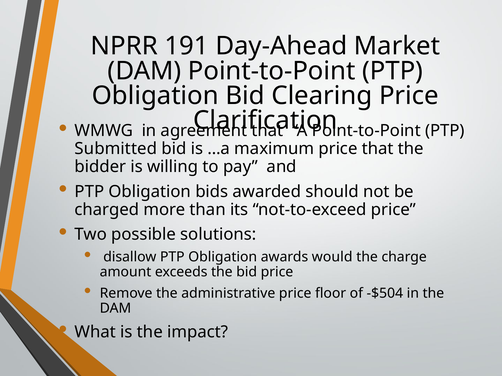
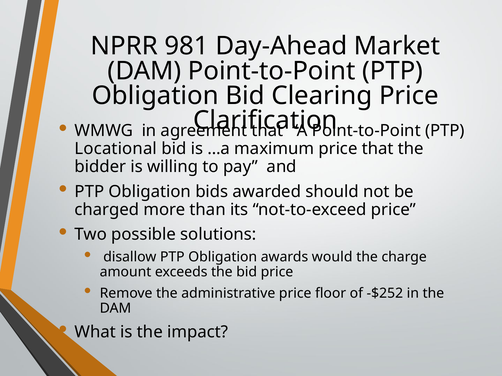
191: 191 -> 981 (187, 46)
Submitted: Submitted -> Locational (116, 149)
-$504: -$504 -> -$252 (385, 294)
